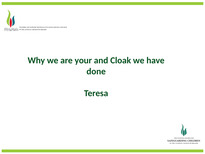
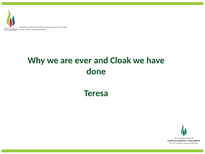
your: your -> ever (83, 60)
